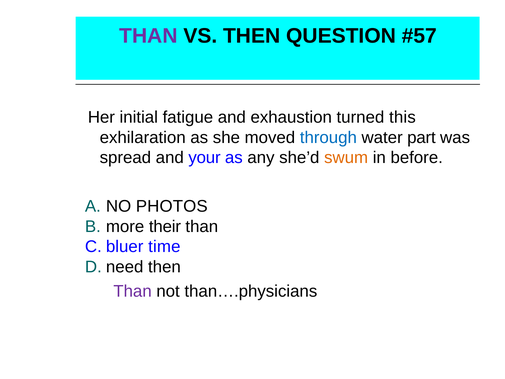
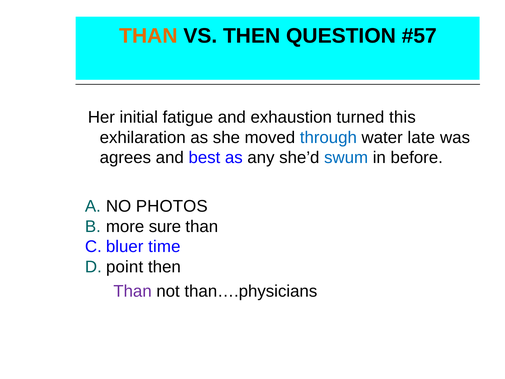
THAN colour: purple -> orange (148, 36)
part: part -> late (421, 137)
spread: spread -> agrees (125, 158)
your: your -> best (204, 158)
swum colour: orange -> blue (346, 158)
their: their -> sure (165, 226)
need: need -> point (125, 267)
